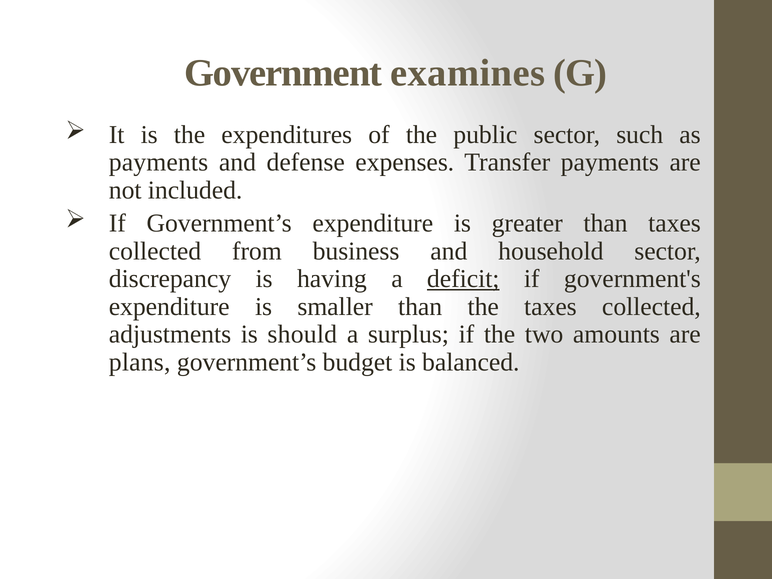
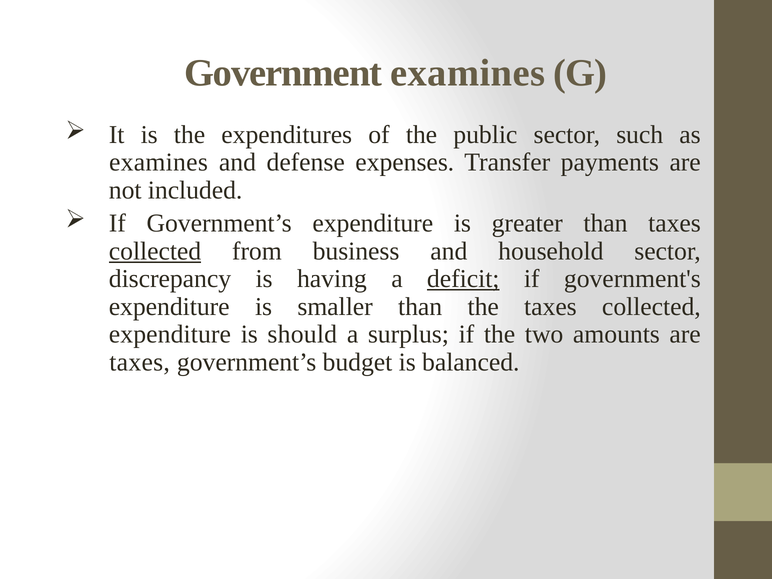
payments: payments -> examines (158, 162)
collected underline: none -> present (155, 251)
adjustments: adjustments -> expenditure (170, 334)
plans: plans -> taxes (140, 362)
